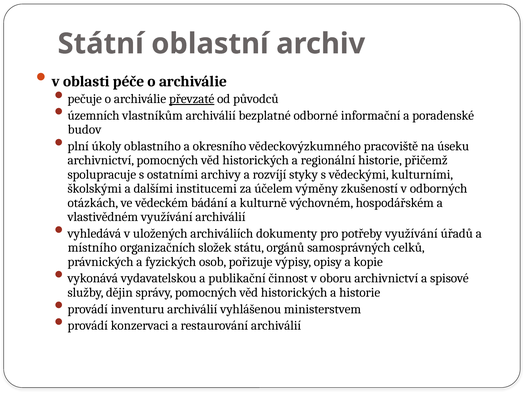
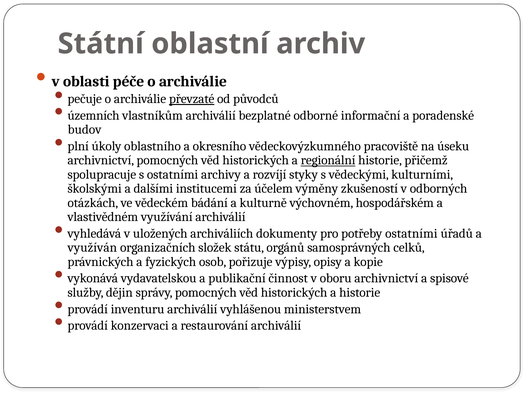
regionální underline: none -> present (328, 160)
potřeby využívání: využívání -> ostatními (411, 233)
místního: místního -> využíván (92, 248)
